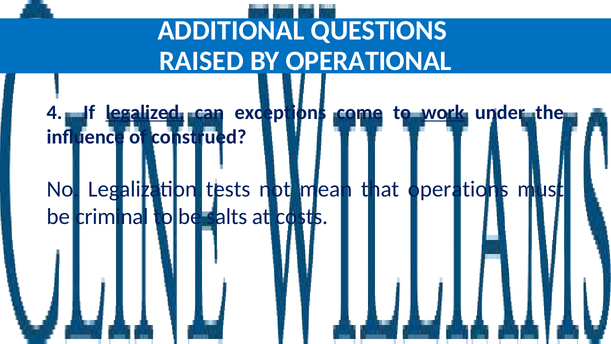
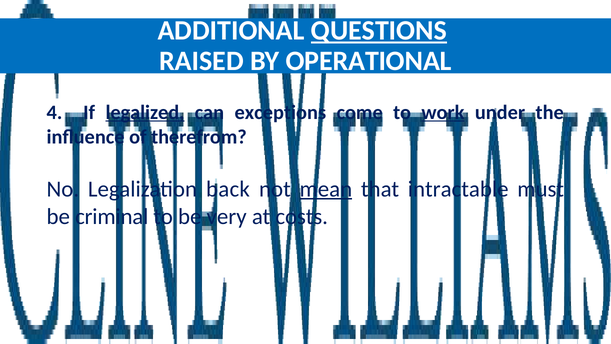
QUESTIONS underline: none -> present (379, 30)
construed: construed -> therefrom (199, 137)
tests: tests -> back (228, 189)
mean underline: none -> present (326, 189)
operations: operations -> intractable (458, 189)
salts: salts -> very (227, 216)
